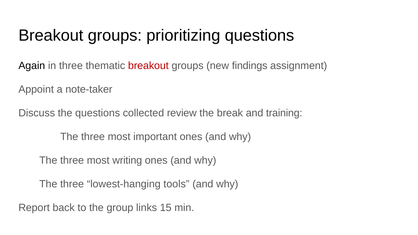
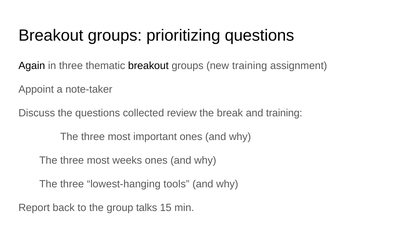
breakout colour: red -> black (148, 66)
new findings: findings -> training (250, 66)
writing: writing -> weeks (127, 161)
links: links -> talks (147, 208)
